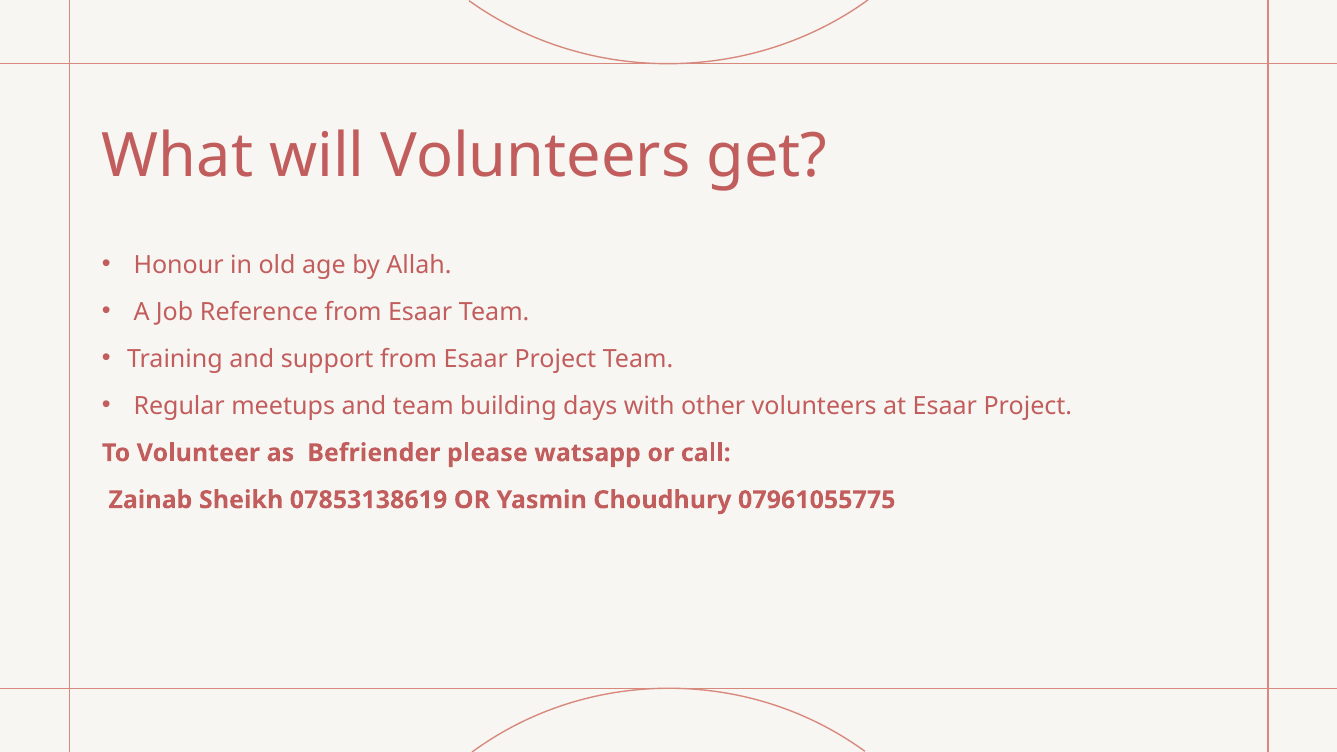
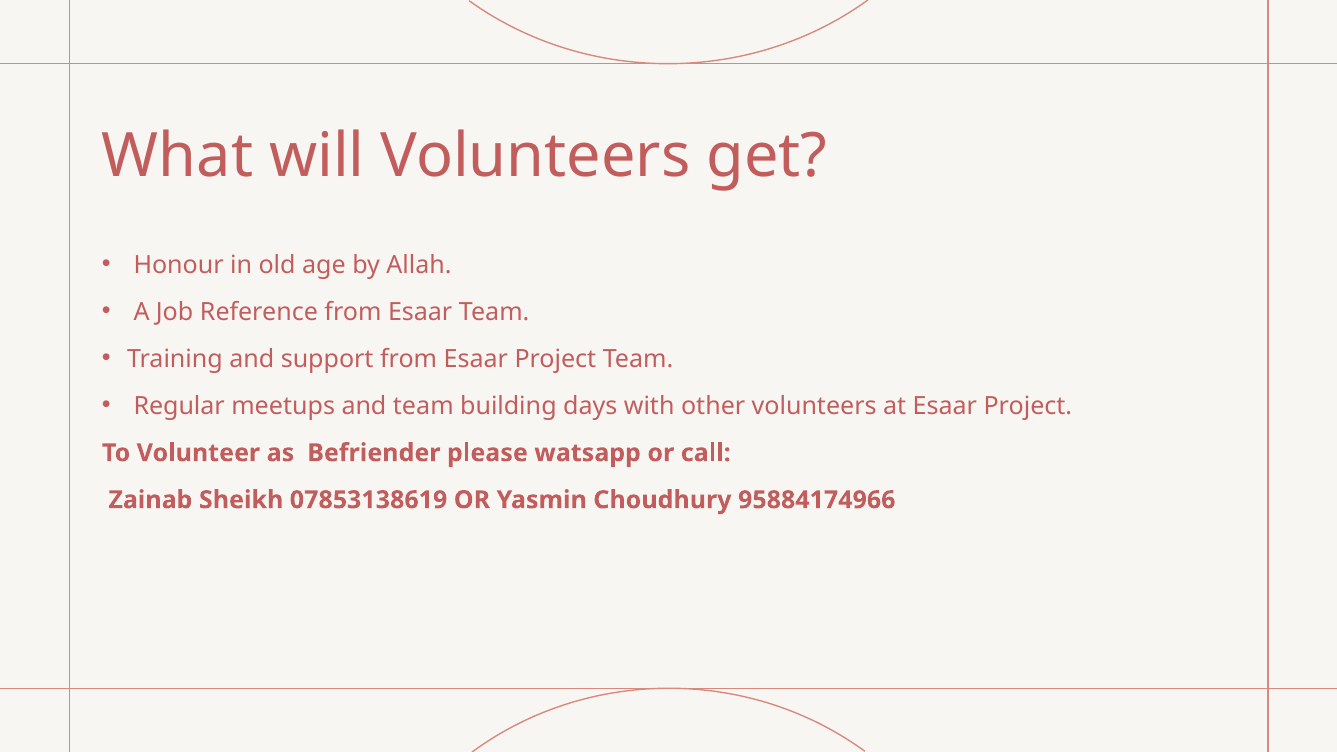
07961055775: 07961055775 -> 95884174966 (817, 500)
